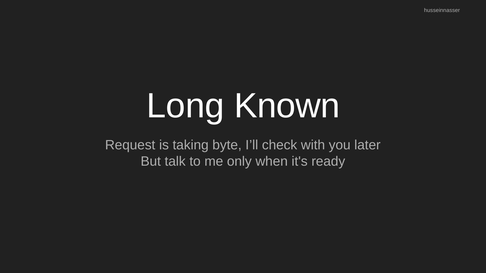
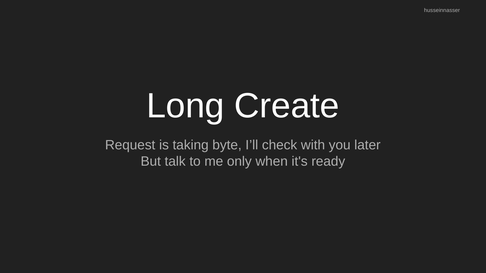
Known: Known -> Create (287, 106)
